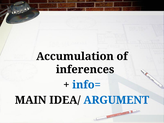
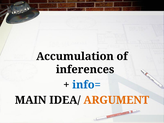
ARGUMENT colour: blue -> orange (116, 100)
